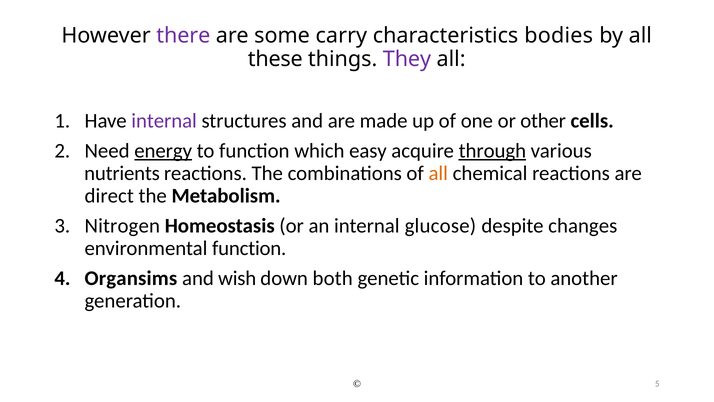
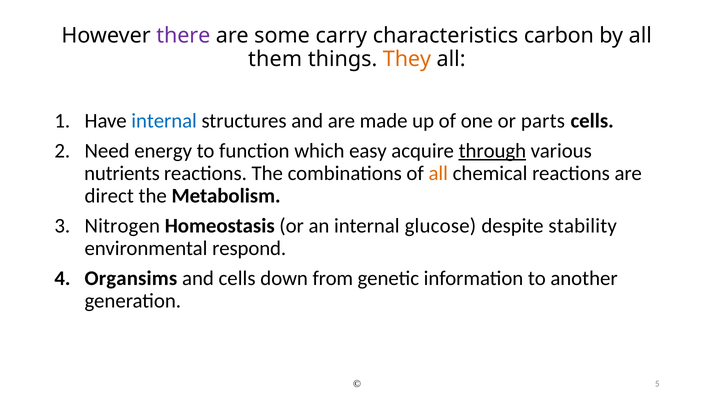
bodies: bodies -> carbon (559, 36)
these: these -> them (275, 59)
They colour: purple -> orange (407, 59)
internal colour: purple -> blue (164, 121)
other: other -> parts (543, 121)
energy underline: present -> none (163, 151)
changes: changes -> stability (583, 226)
environmental function: function -> respond (249, 248)
and wish: wish -> cells (237, 278)
both: both -> from (333, 278)
